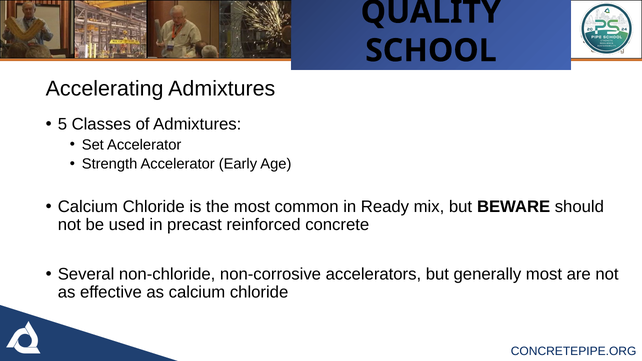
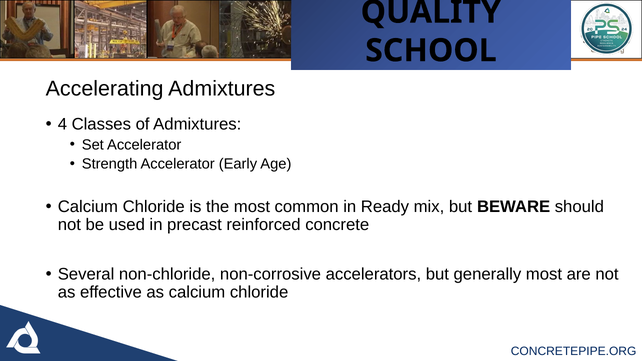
5: 5 -> 4 (62, 124)
